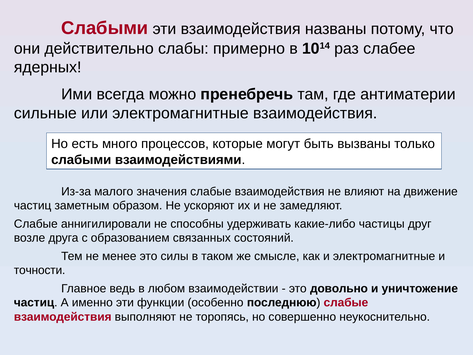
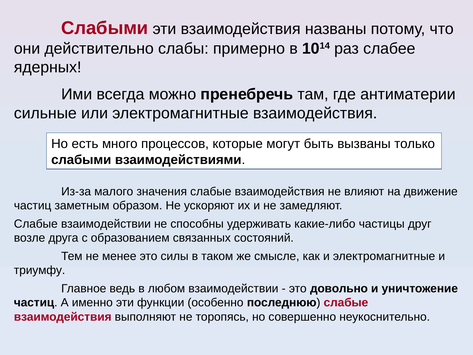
Слабые аннигилировали: аннигилировали -> взаимодействии (106, 224)
точности: точности -> триумфу (40, 270)
